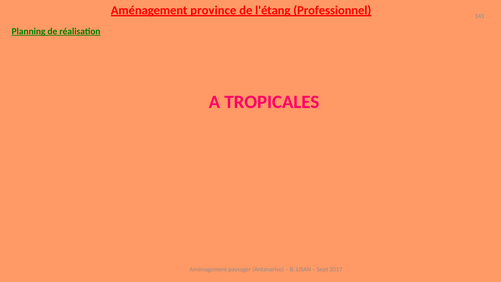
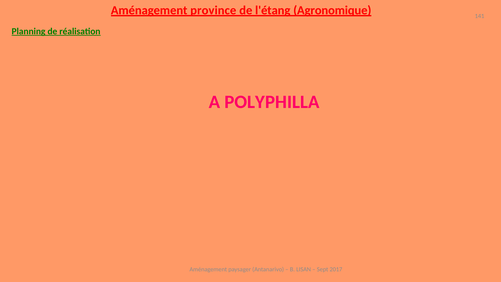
Professionnel: Professionnel -> Agronomique (332, 10)
TROPICALES: TROPICALES -> POLYPHILLA (272, 102)
